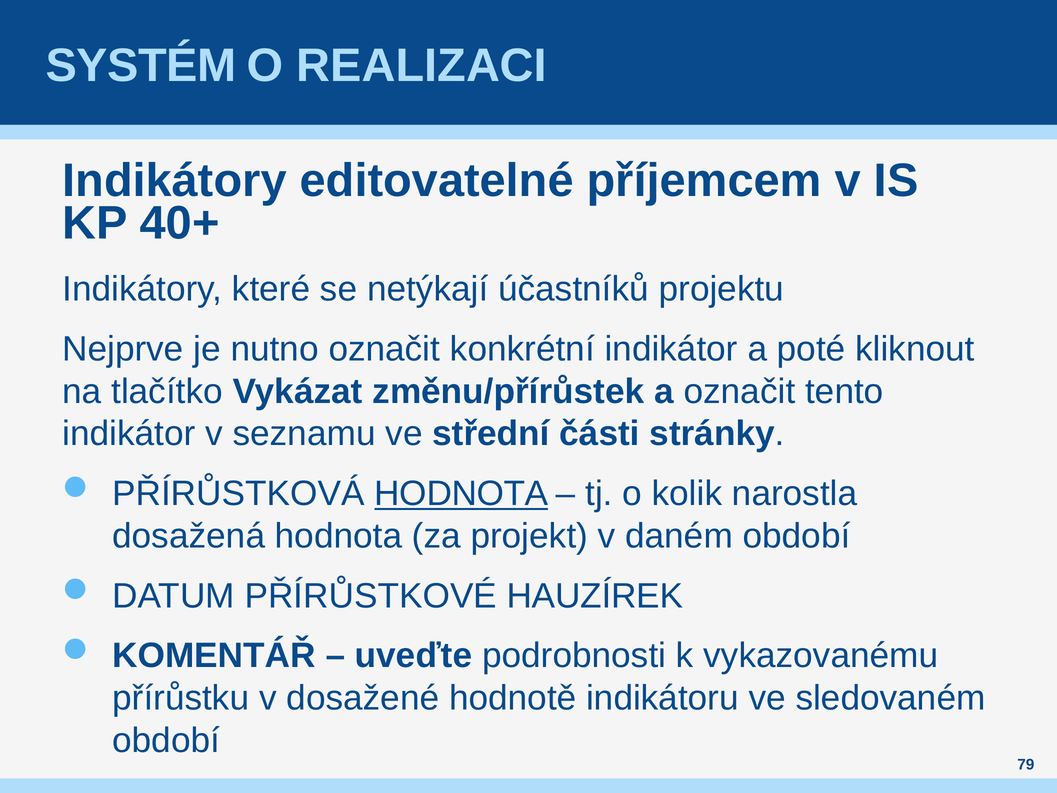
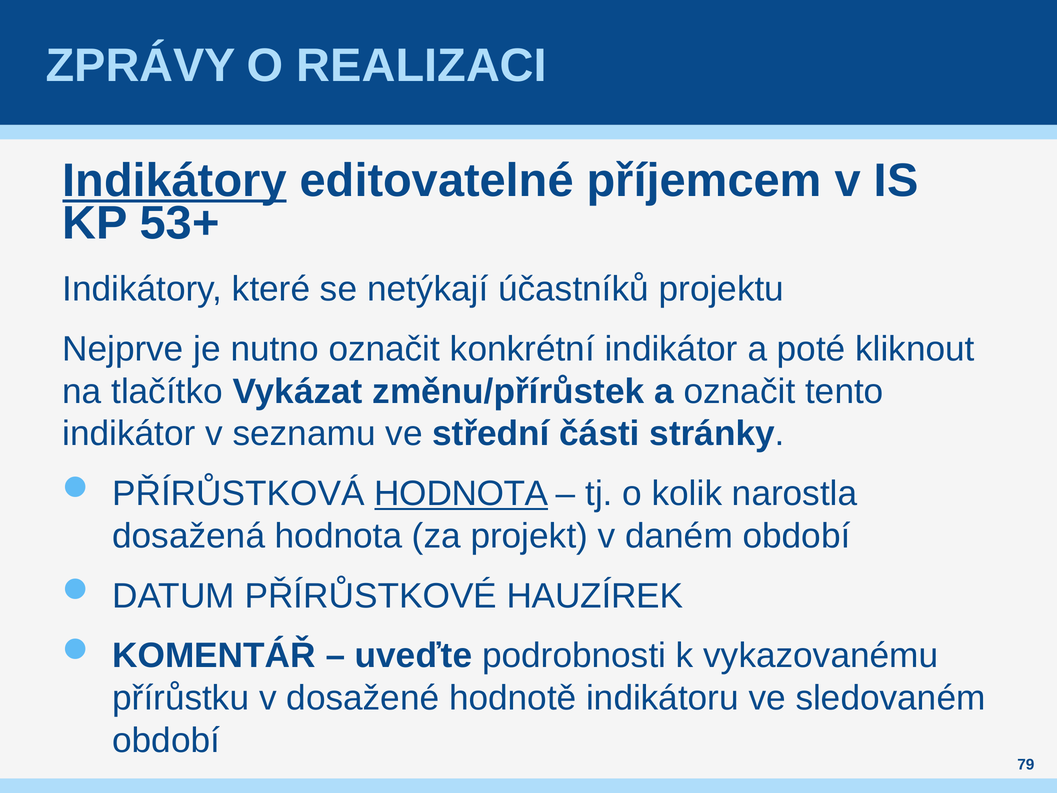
SYSTÉM: SYSTÉM -> ZPRÁVY (141, 66)
Indikátory underline: none -> present (175, 181)
40+: 40+ -> 53+ (180, 223)
